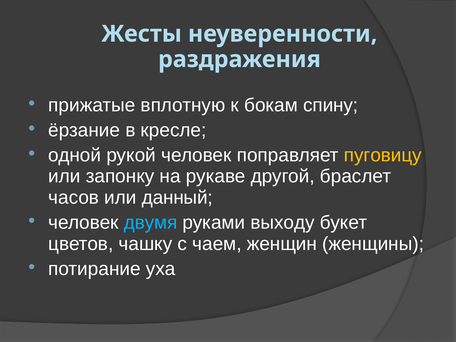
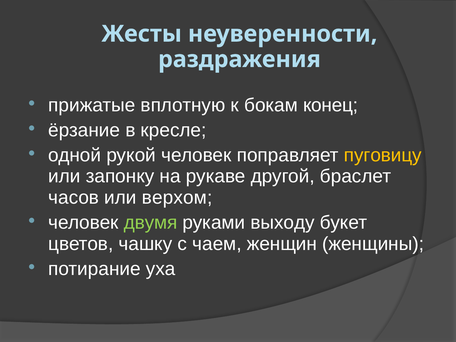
спину: спину -> конец (331, 105)
данный: данный -> верхом (177, 198)
двумя colour: light blue -> light green (151, 223)
